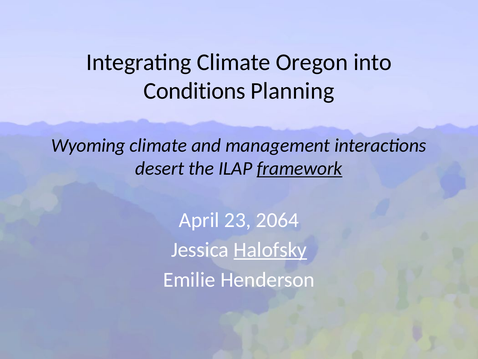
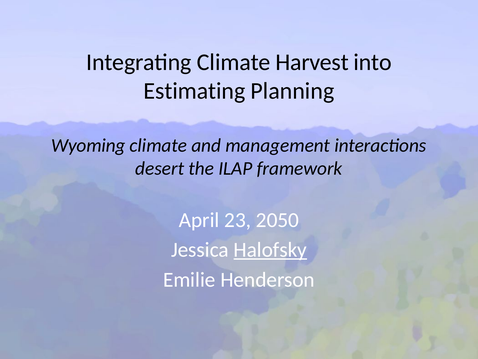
Oregon: Oregon -> Harvest (312, 62)
Conditions: Conditions -> Estimating (194, 91)
framework underline: present -> none (300, 168)
2064: 2064 -> 2050 (277, 220)
